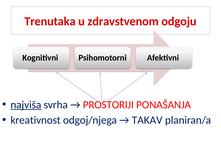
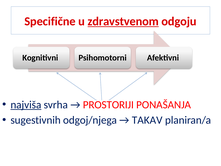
Trenutaka: Trenutaka -> Specifične (50, 21)
zdravstvenom underline: none -> present (123, 21)
kreativnost: kreativnost -> sugestivnih (36, 120)
